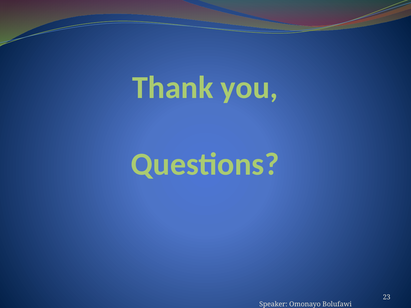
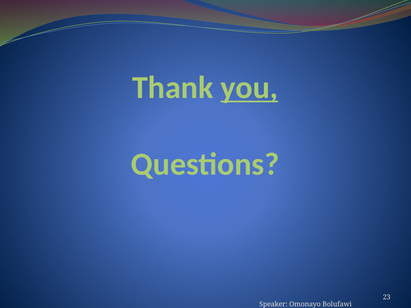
you underline: none -> present (249, 88)
